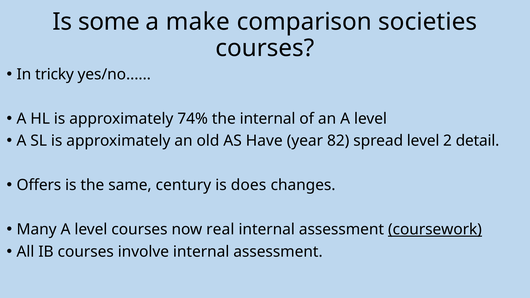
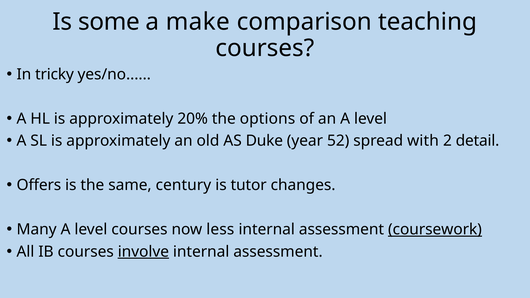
societies: societies -> teaching (428, 22)
74%: 74% -> 20% (193, 119)
the internal: internal -> options (267, 119)
Have: Have -> Duke (264, 141)
82: 82 -> 52 (338, 141)
spread level: level -> with (423, 141)
does: does -> tutor (249, 185)
real: real -> less (220, 230)
involve underline: none -> present (143, 252)
